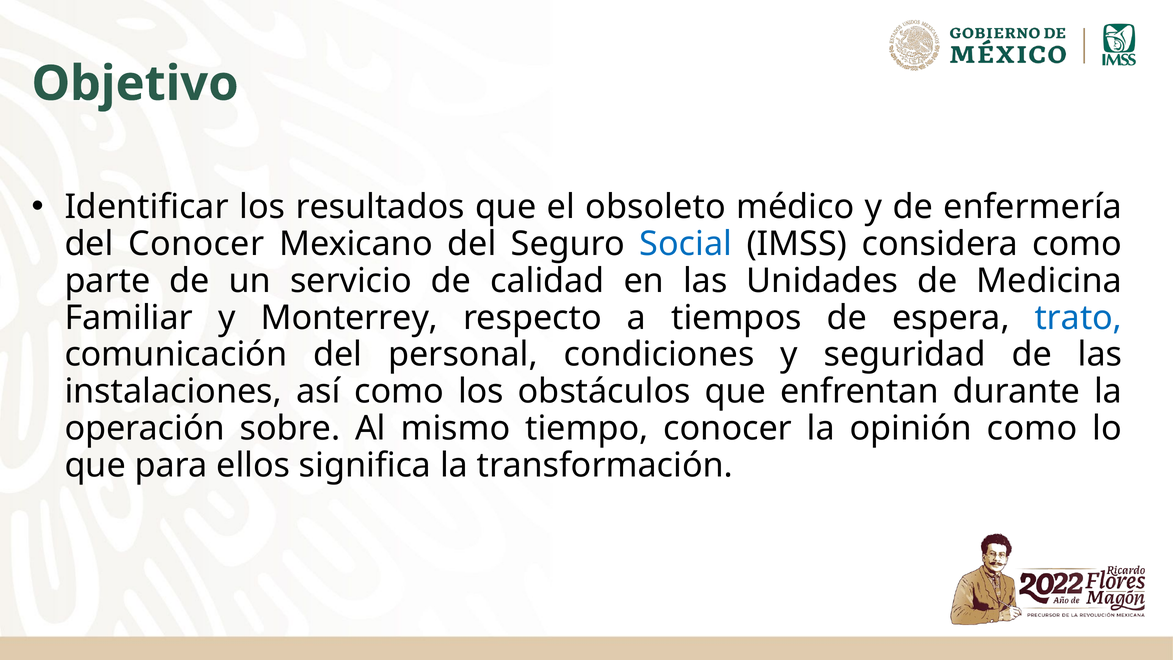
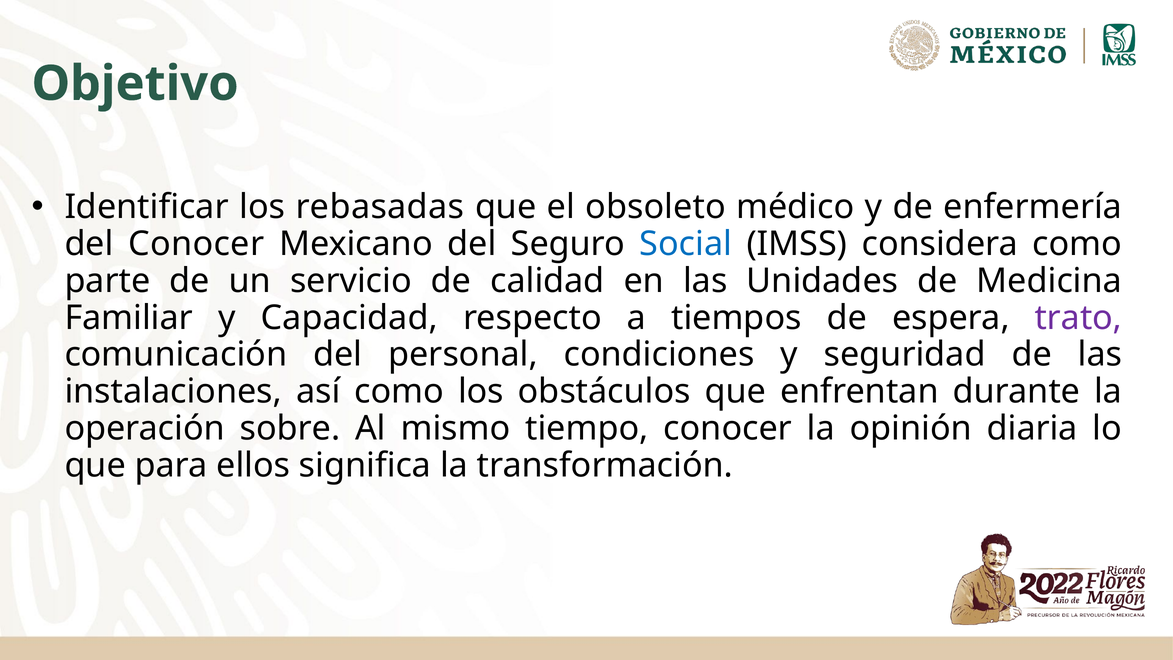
resultados: resultados -> rebasadas (380, 207)
Monterrey: Monterrey -> Capacidad (349, 318)
trato colour: blue -> purple (1078, 318)
opinión como: como -> diaria (1032, 429)
